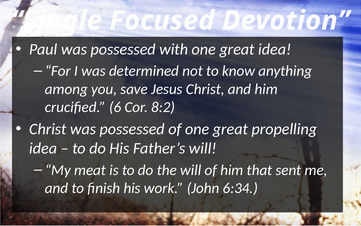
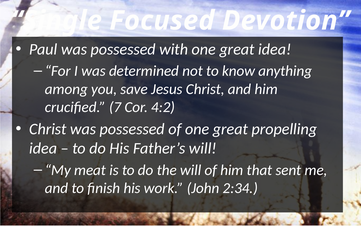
6: 6 -> 7 (115, 107)
8:2: 8:2 -> 4:2 (163, 107)
6:34: 6:34 -> 2:34 (240, 188)
